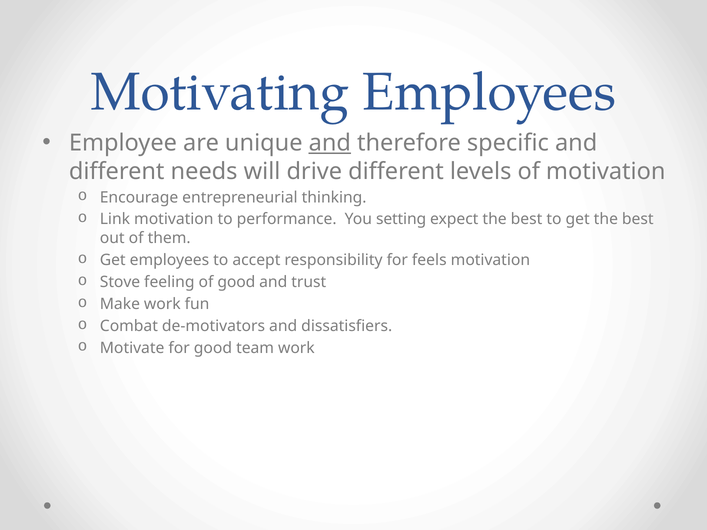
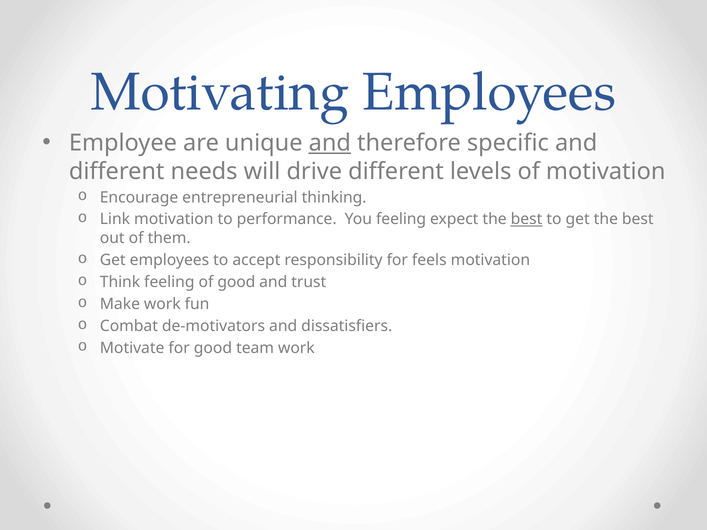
You setting: setting -> feeling (401, 219)
best underline: none -> present (527, 219)
Stove: Stove -> Think (120, 282)
